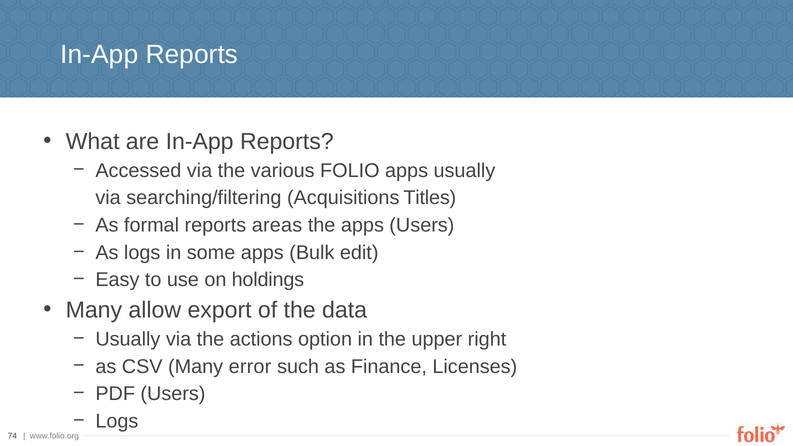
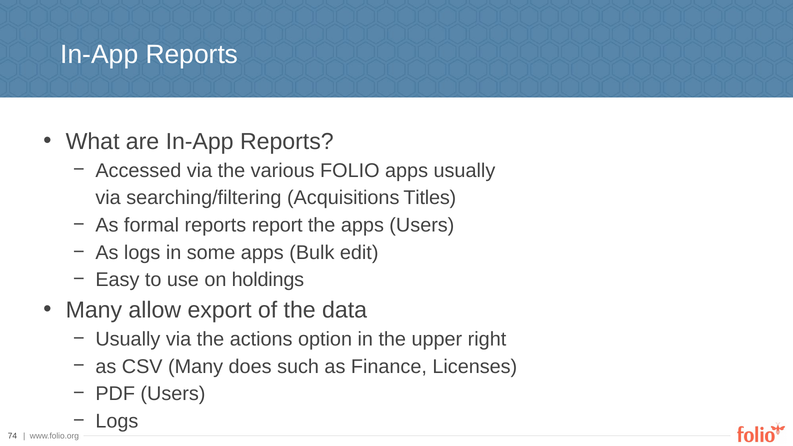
areas: areas -> report (277, 225)
error: error -> does (250, 367)
